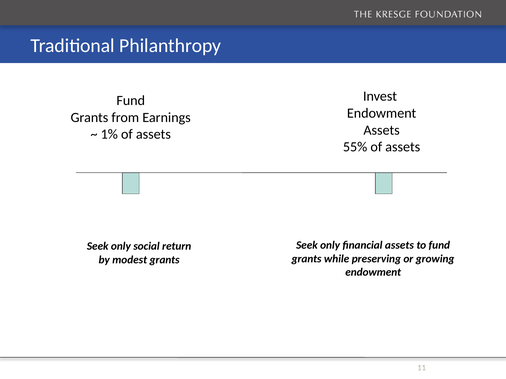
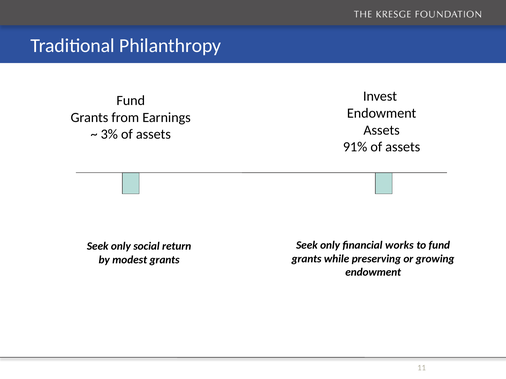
1%: 1% -> 3% (109, 134)
55%: 55% -> 91% (355, 147)
financial assets: assets -> works (399, 246)
